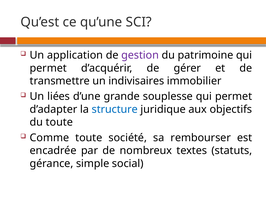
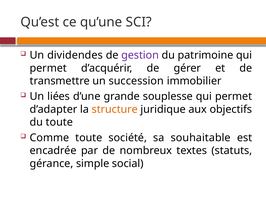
application: application -> dividendes (75, 55)
indivisaires: indivisaires -> succession (136, 81)
structure colour: blue -> orange (115, 109)
rembourser: rembourser -> souhaitable (201, 137)
